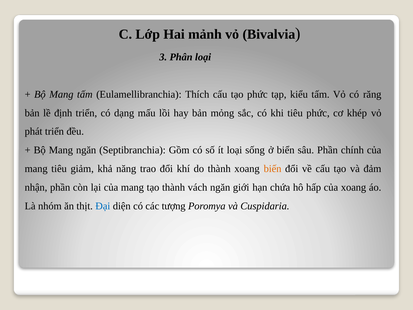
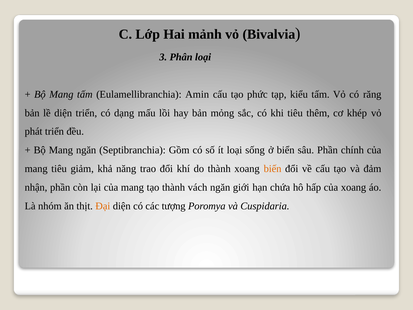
Thích: Thích -> Amin (197, 94)
lề định: định -> diện (63, 113)
tiêu phức: phức -> thêm (318, 113)
Đại colour: blue -> orange (103, 206)
